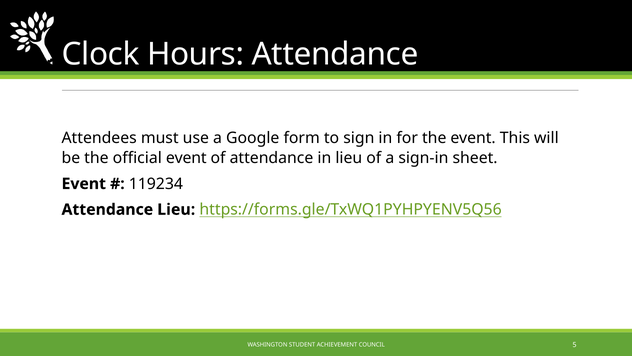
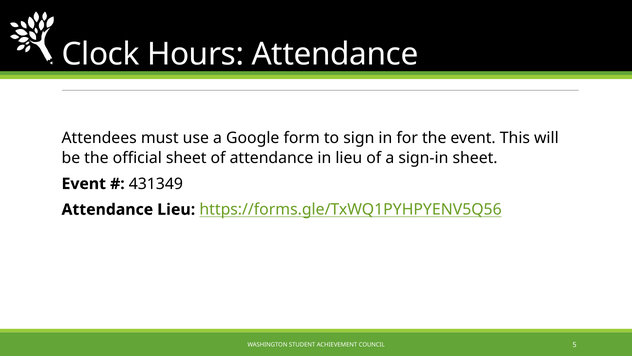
official event: event -> sheet (186, 158)
119234: 119234 -> 431349 (156, 184)
